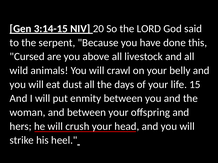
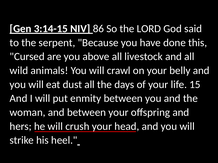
20: 20 -> 86 (98, 29)
